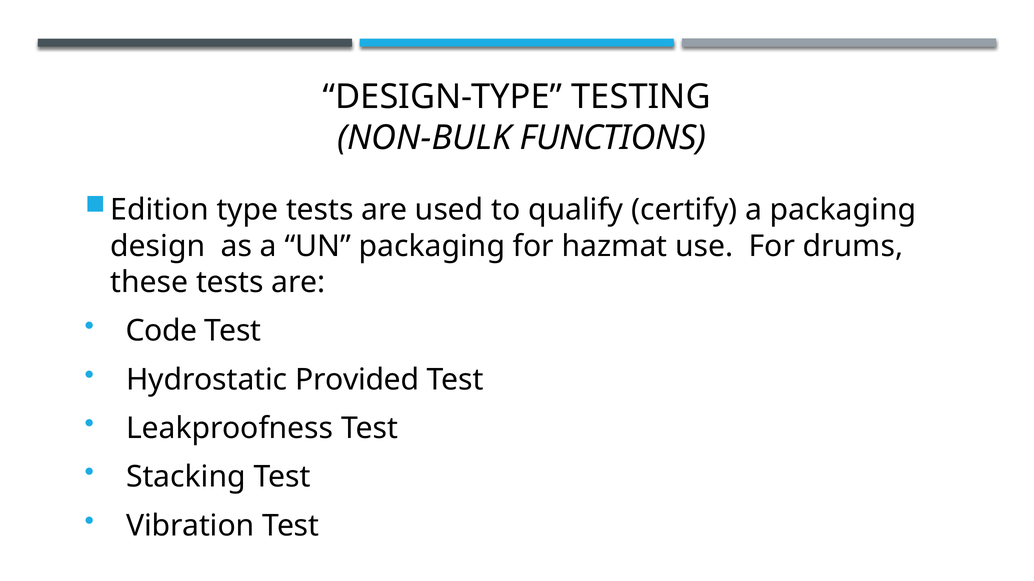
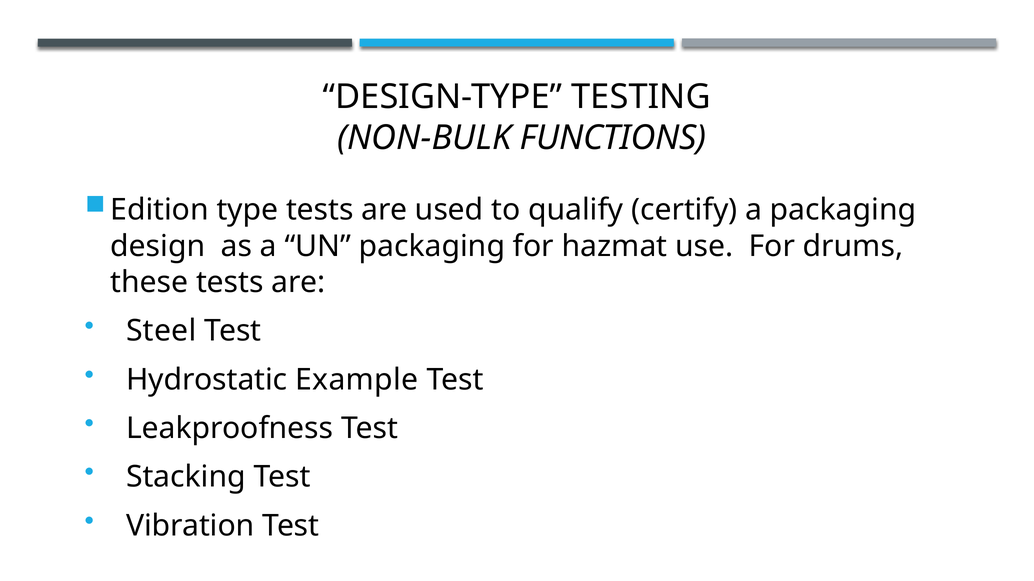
Code: Code -> Steel (161, 331)
Provided: Provided -> Example (357, 380)
